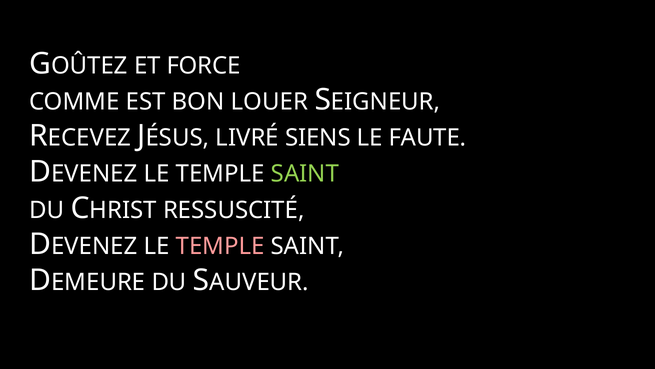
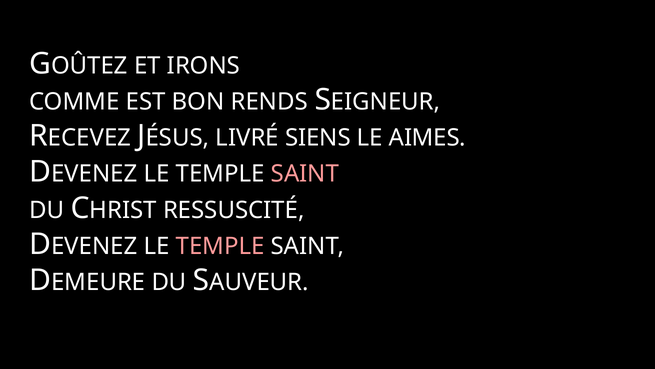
FORCE: FORCE -> IRONS (203, 66)
LOUER: LOUER -> RENDS (269, 102)
FAUTE: FAUTE -> AIMES (427, 138)
SAINT colour: light green -> pink (305, 174)
